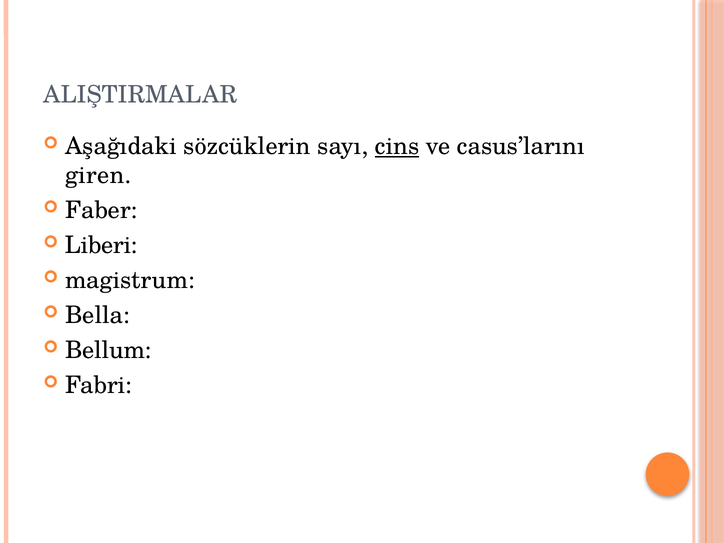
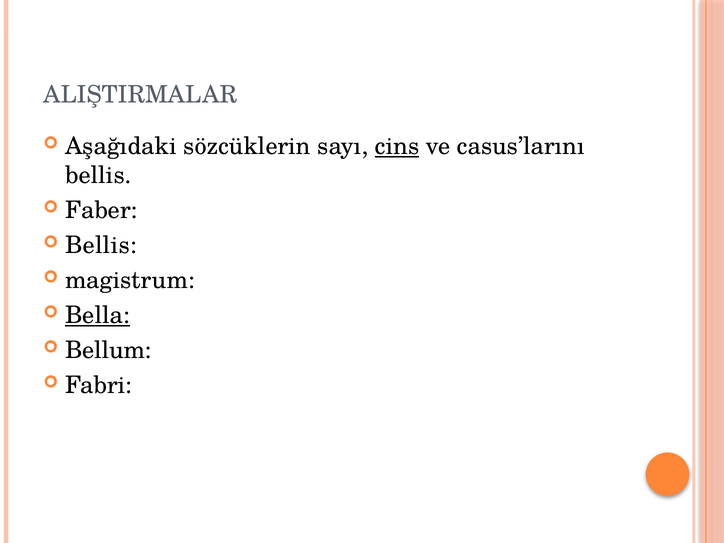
giren: giren -> bellis (98, 175)
Liberi: Liberi -> Bellis (101, 245)
Bella underline: none -> present (97, 315)
